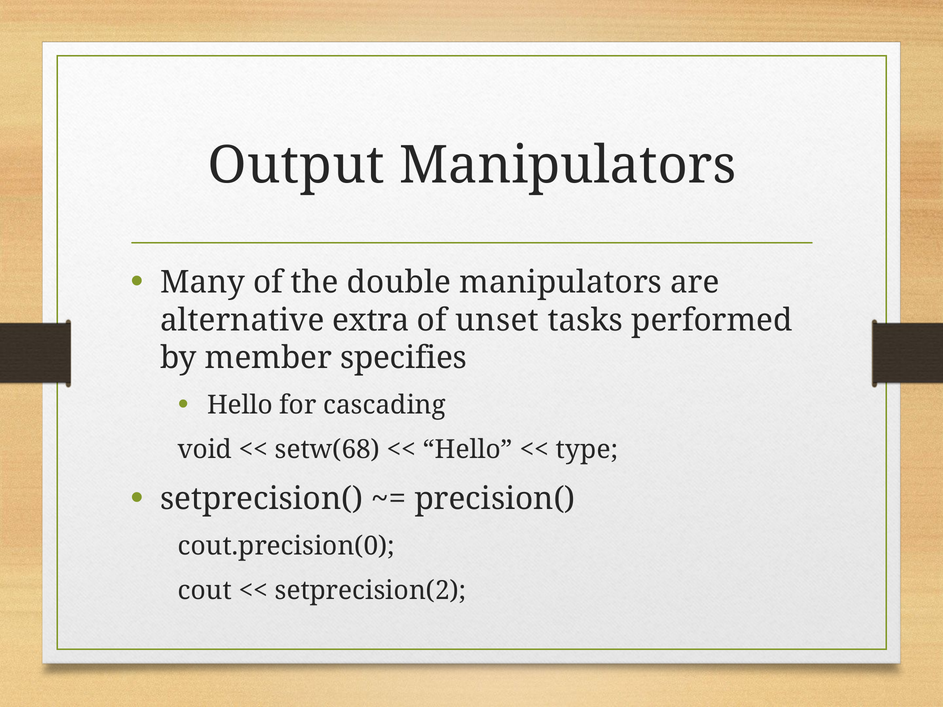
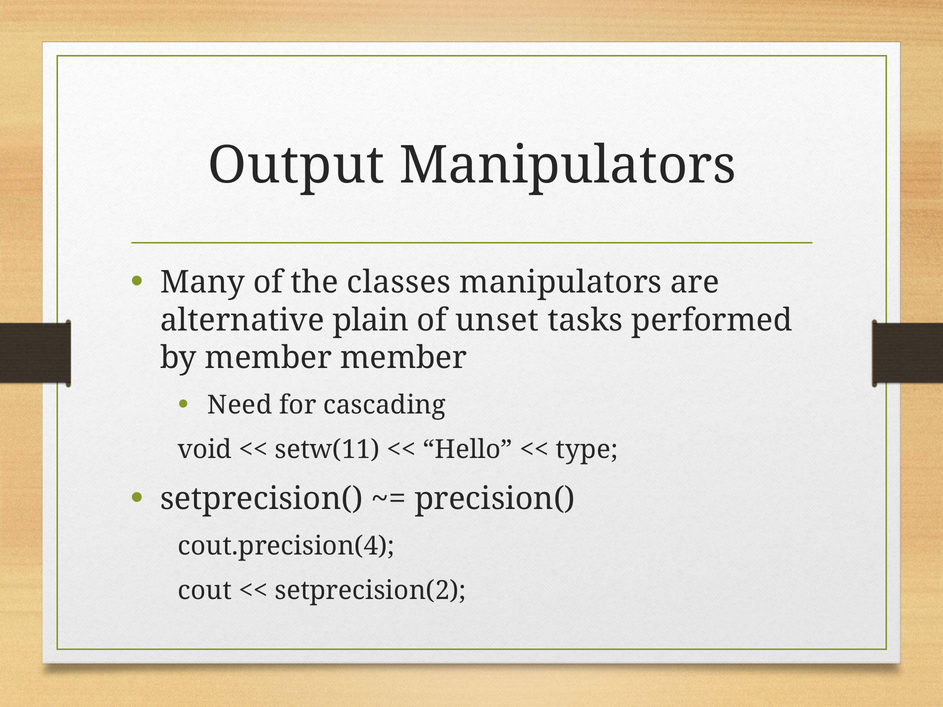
double: double -> classes (399, 283)
extra: extra -> plain (371, 320)
member specifies: specifies -> member (404, 358)
Hello: Hello -> Need (240, 405)
setw(68: setw(68 -> setw(11 (327, 450)
cout.precision(0: cout.precision(0 -> cout.precision(4 (286, 546)
